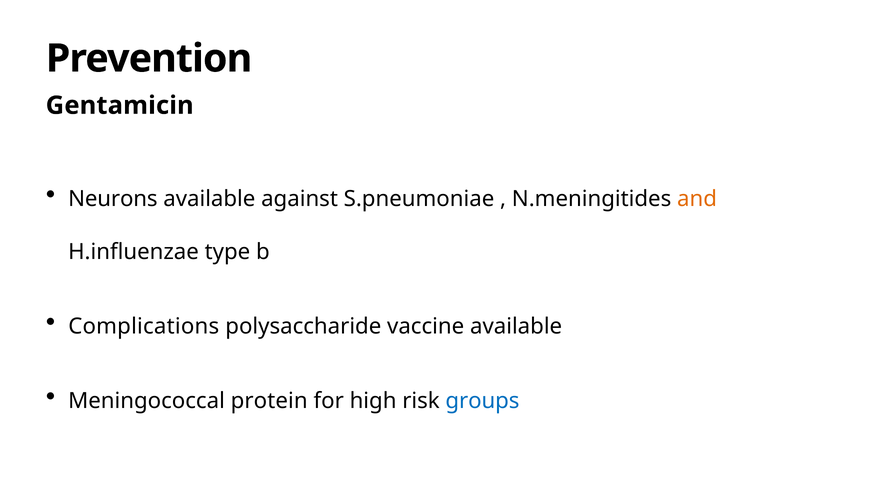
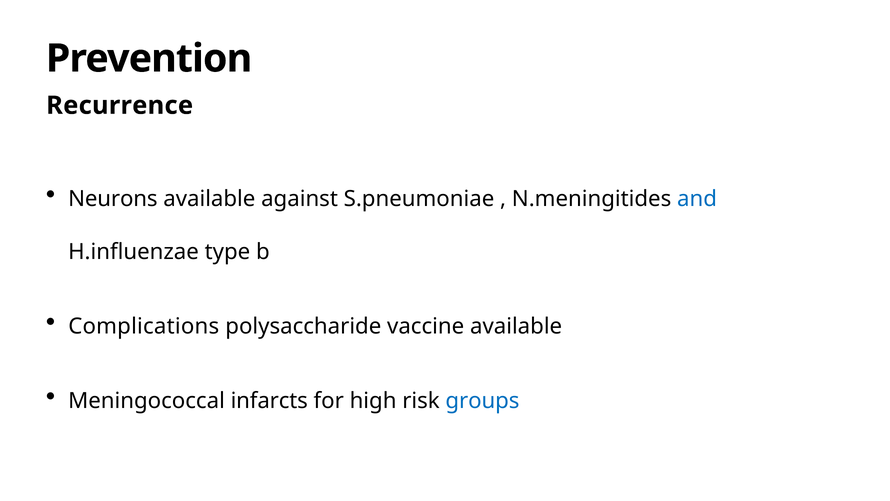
Gentamicin: Gentamicin -> Recurrence (120, 105)
and colour: orange -> blue (697, 199)
protein: protein -> infarcts (269, 400)
